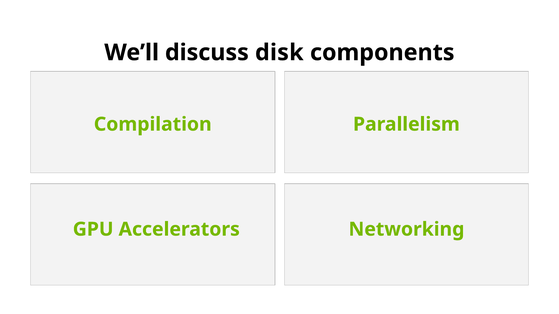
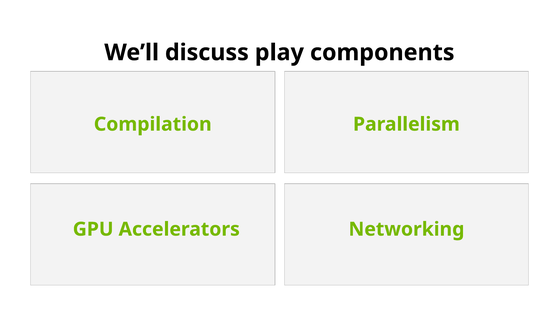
disk: disk -> play (279, 53)
